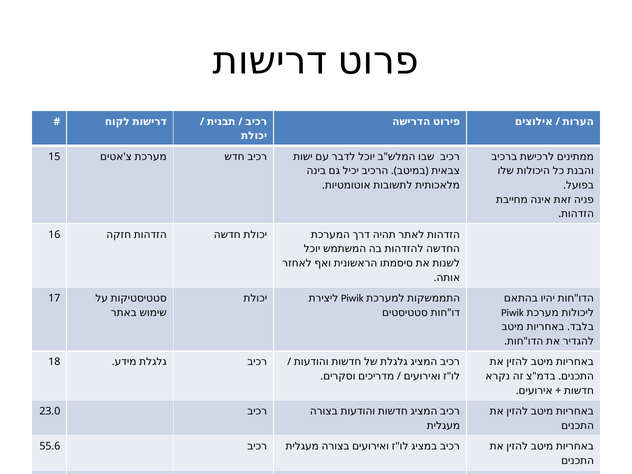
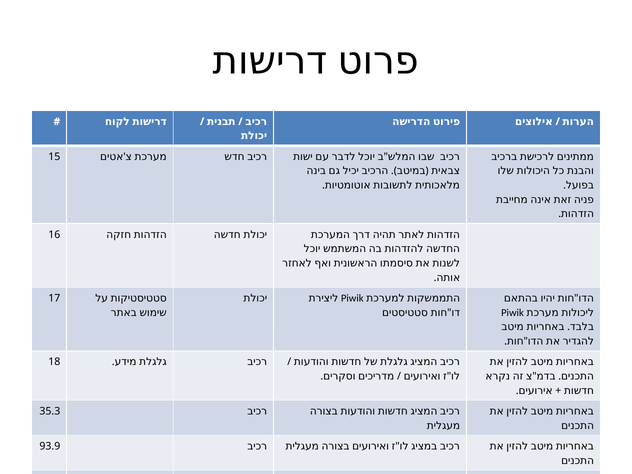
23.0: 23.0 -> 35.3 (50, 411)
55.6: 55.6 -> 93.9 (50, 446)
